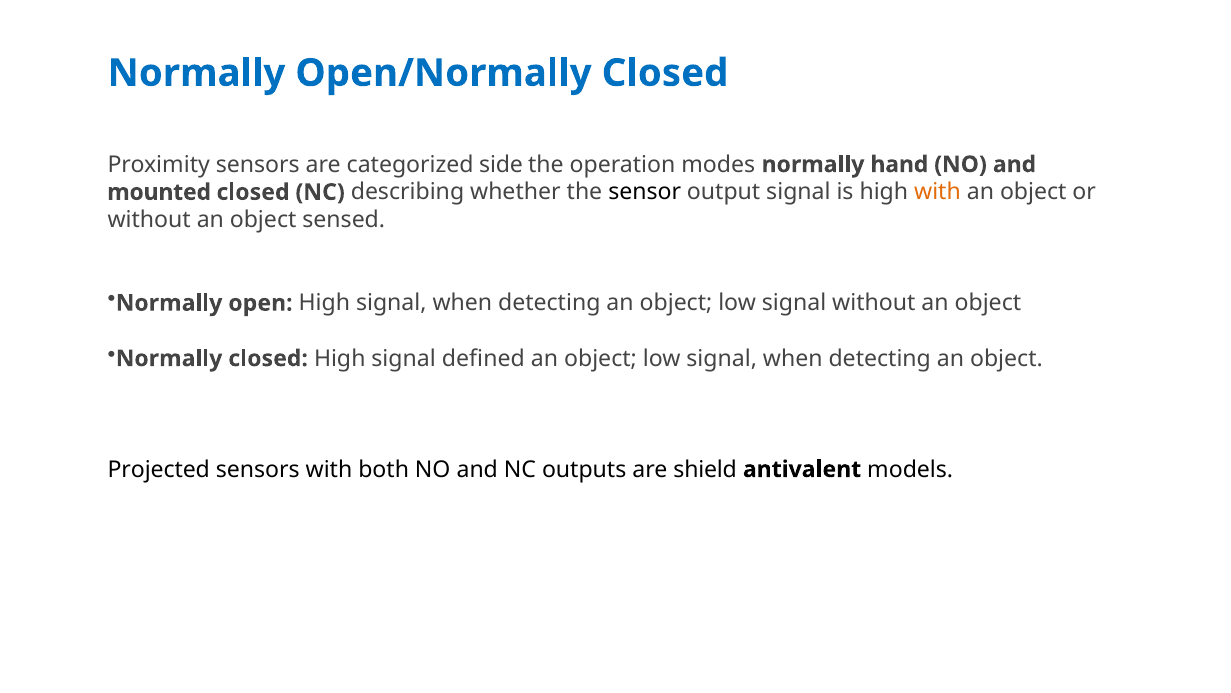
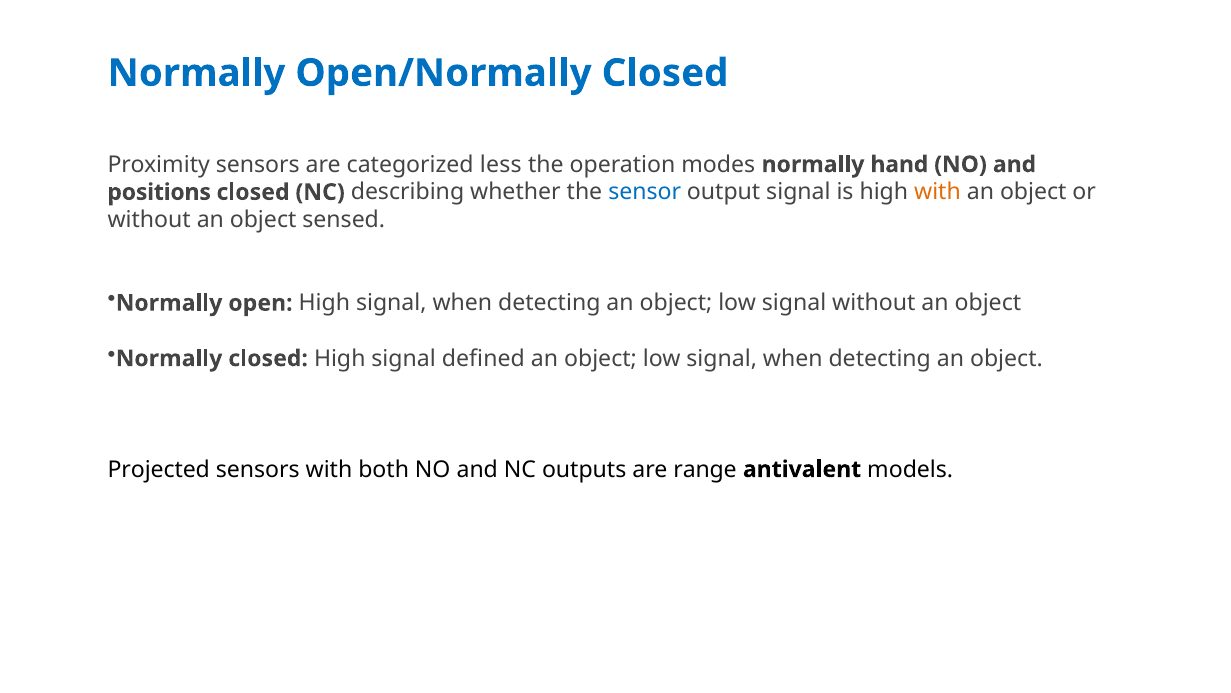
side: side -> less (501, 164)
mounted: mounted -> positions (159, 192)
sensor colour: black -> blue (645, 192)
shield: shield -> range (705, 469)
